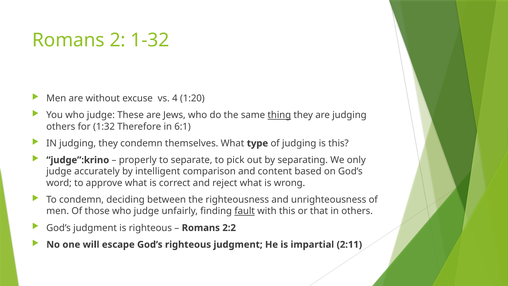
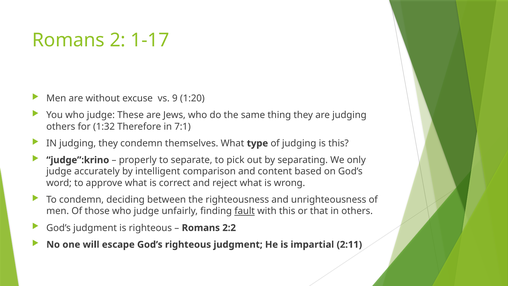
1-32: 1-32 -> 1-17 (150, 40)
4: 4 -> 9 (175, 98)
thing underline: present -> none (279, 115)
6:1: 6:1 -> 7:1 (183, 126)
